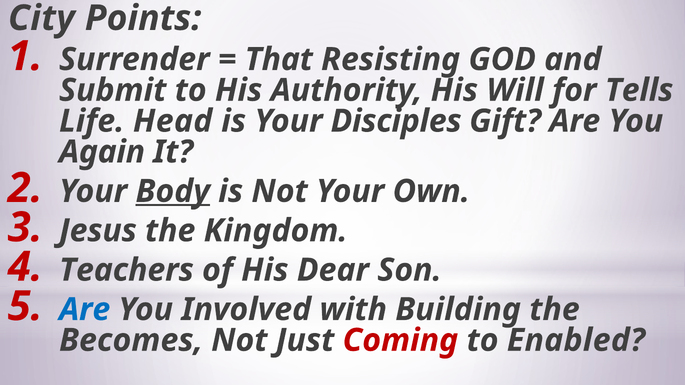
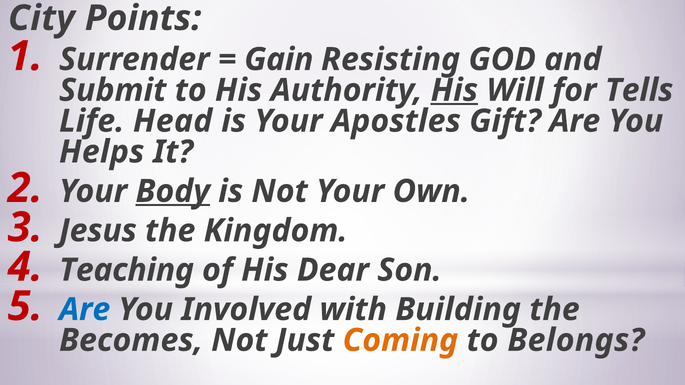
That: That -> Gain (279, 59)
His underline: none -> present (454, 90)
Disciples: Disciples -> Apostles (396, 121)
Again: Again -> Helps (102, 152)
Teachers: Teachers -> Teaching (127, 270)
Coming colour: red -> orange (400, 341)
Enabled: Enabled -> Belongs (576, 341)
